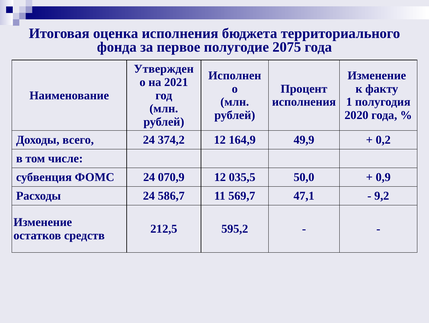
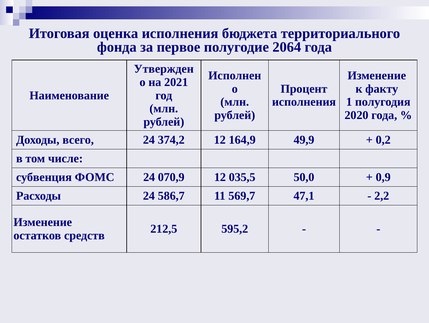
2075: 2075 -> 2064 (287, 47)
9,2: 9,2 -> 2,2 (382, 196)
